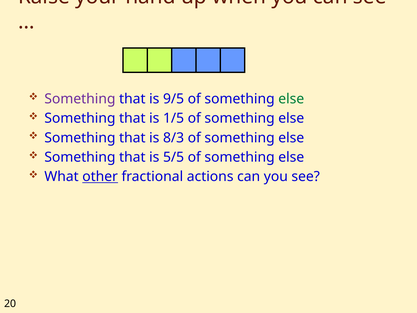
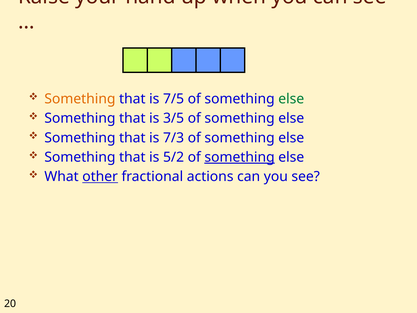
Something colour: purple -> orange (80, 99)
9/5: 9/5 -> 7/5 (174, 99)
1/5: 1/5 -> 3/5 (174, 118)
8/3: 8/3 -> 7/3 (174, 138)
5/5: 5/5 -> 5/2 (174, 157)
something underline: none -> present (240, 157)
